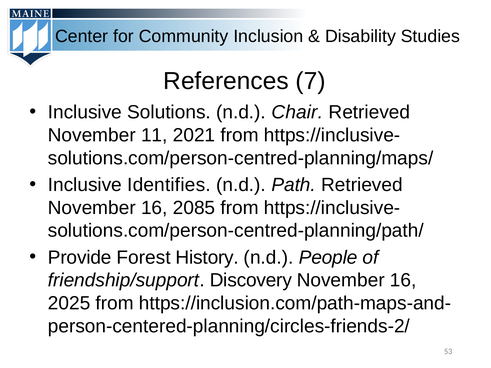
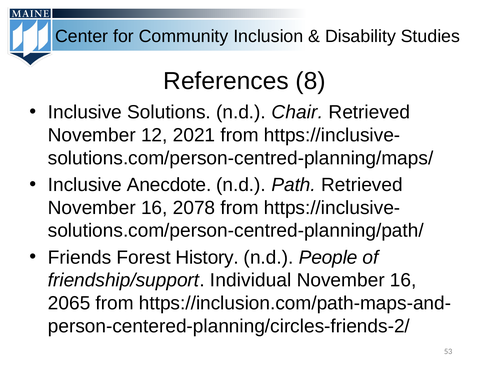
7: 7 -> 8 (311, 81)
11: 11 -> 12 (154, 135)
Identifies: Identifies -> Anecdote (169, 185)
2085: 2085 -> 2078 (194, 208)
Provide: Provide -> Friends (80, 258)
Discovery: Discovery -> Individual (251, 280)
2025: 2025 -> 2065 (69, 303)
